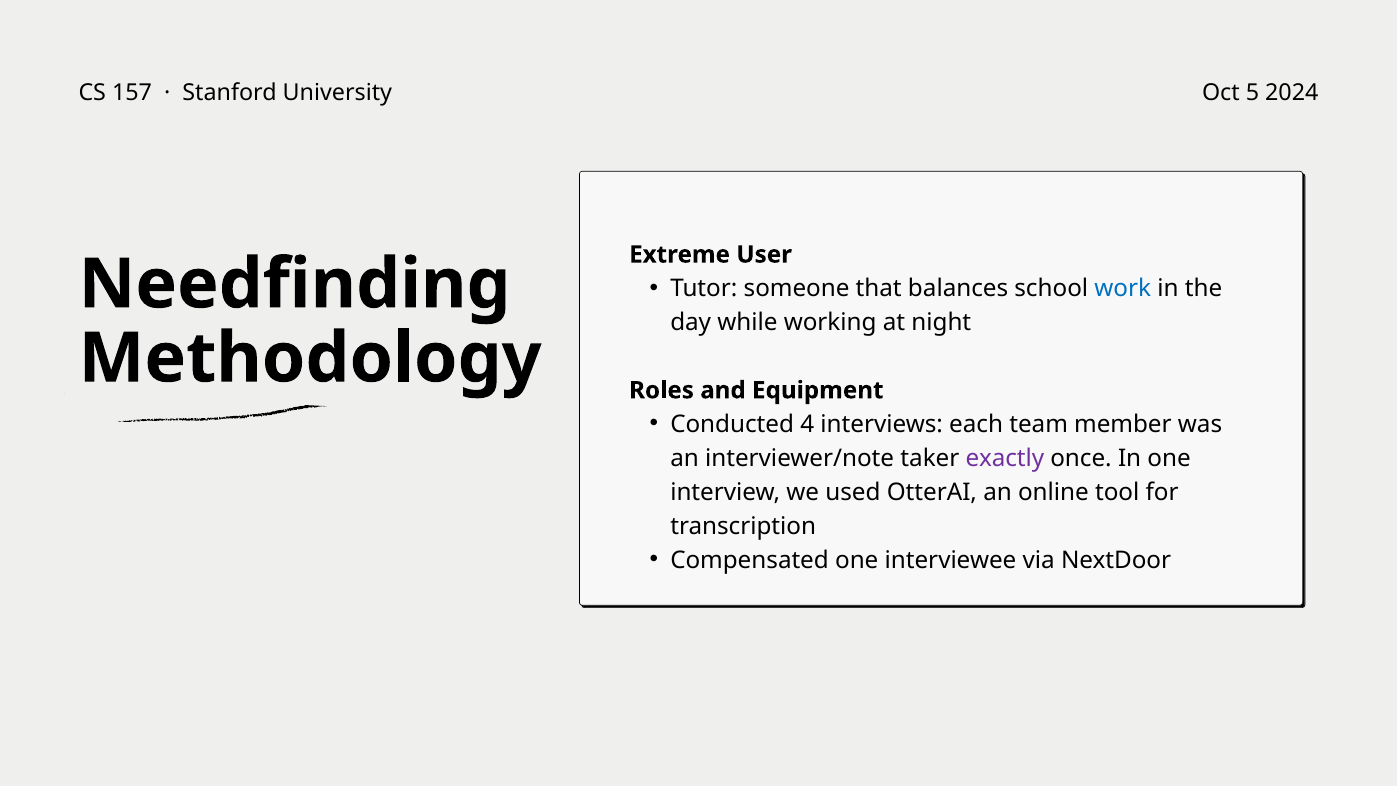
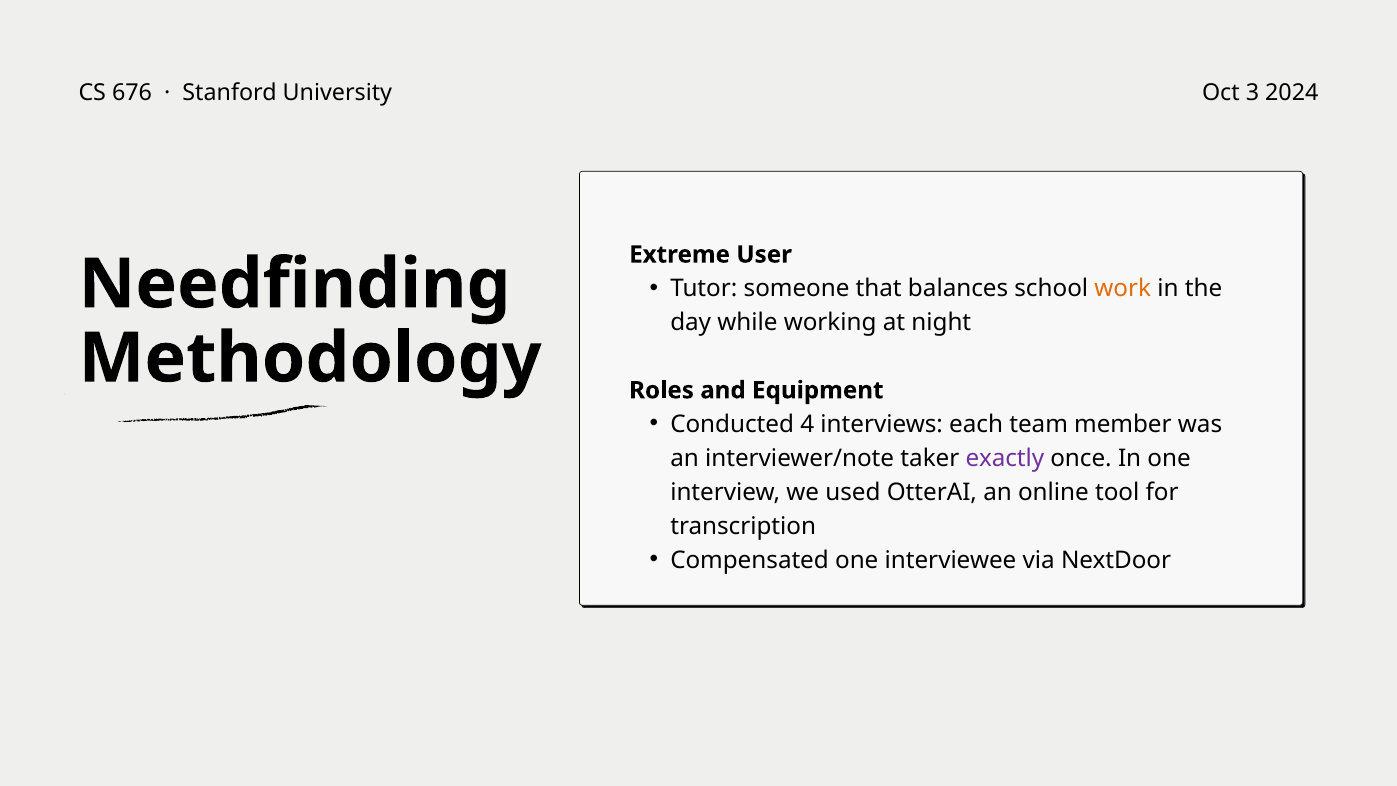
157: 157 -> 676 (132, 93)
5: 5 -> 3 (1252, 93)
work colour: blue -> orange (1123, 288)
